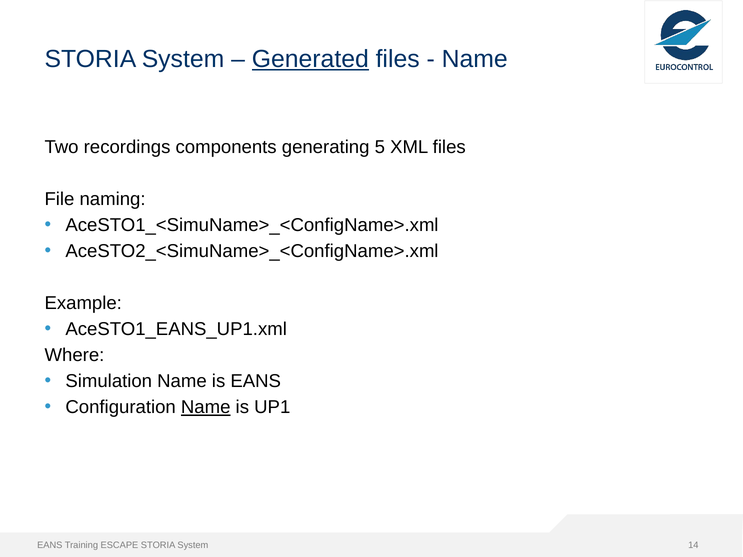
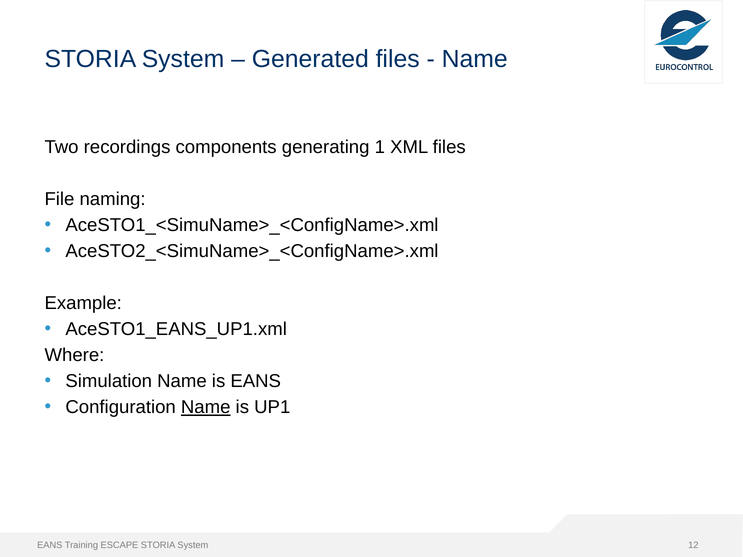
Generated underline: present -> none (310, 59)
5: 5 -> 1 (380, 147)
14: 14 -> 12 (693, 546)
